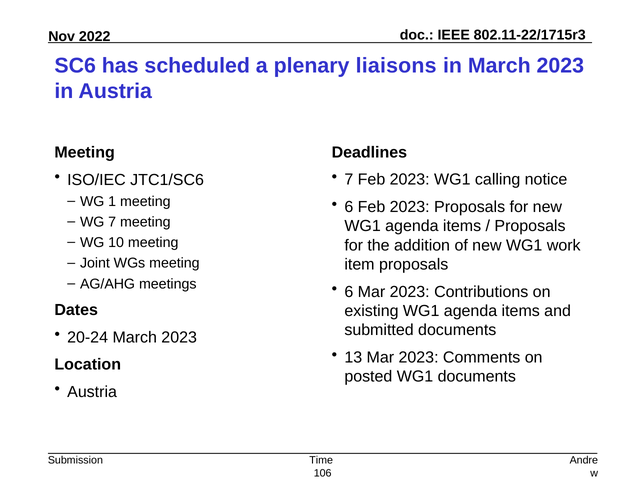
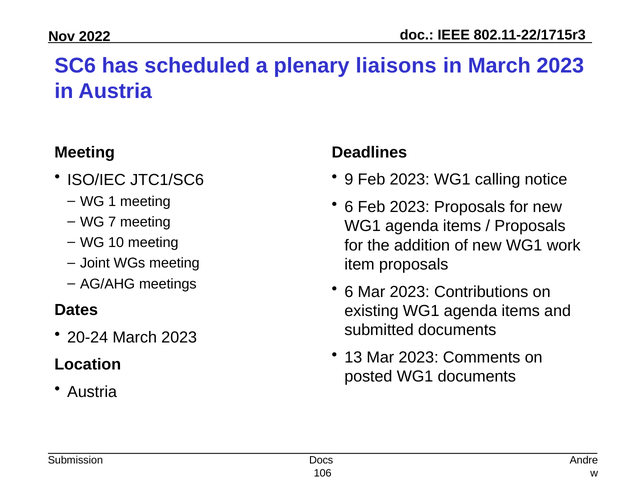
7: 7 -> 9 (349, 180)
Time: Time -> Docs (321, 460)
